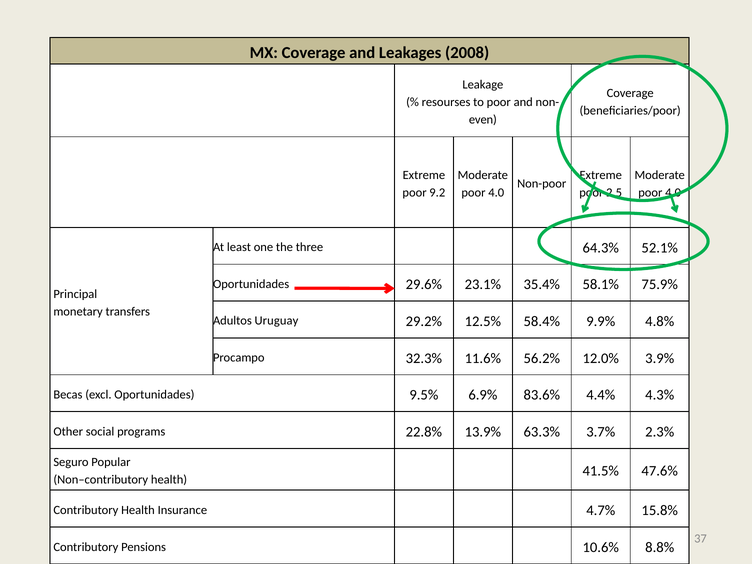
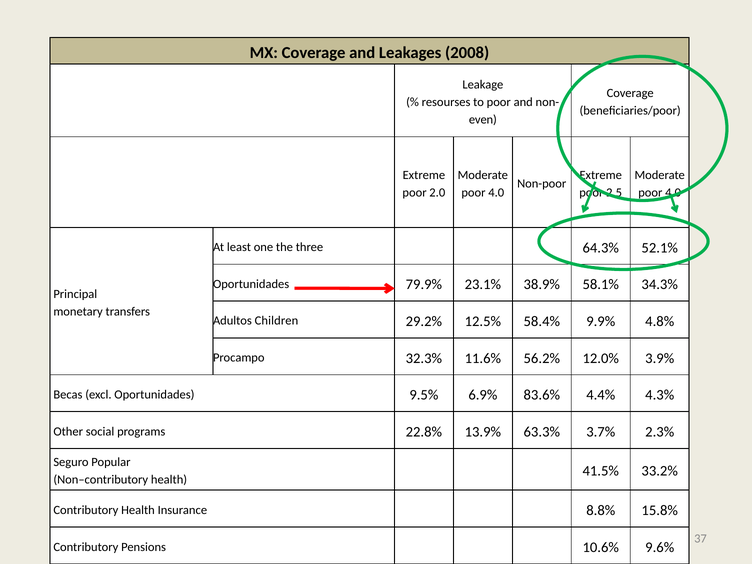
9.2: 9.2 -> 2.0 (437, 192)
29.6%: 29.6% -> 79.9% (424, 285)
35.4%: 35.4% -> 38.9% (542, 285)
75.9%: 75.9% -> 34.3% (660, 285)
Uruguay: Uruguay -> Children (276, 321)
47.6%: 47.6% -> 33.2% (660, 471)
4.7%: 4.7% -> 8.8% (601, 510)
8.8%: 8.8% -> 9.6% (660, 547)
